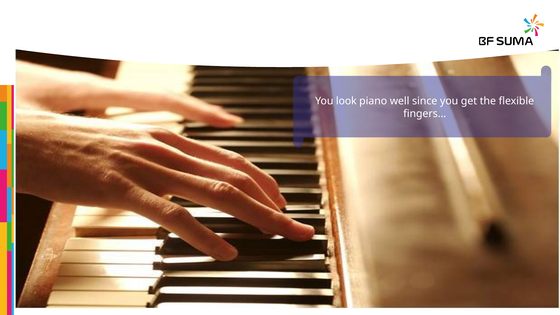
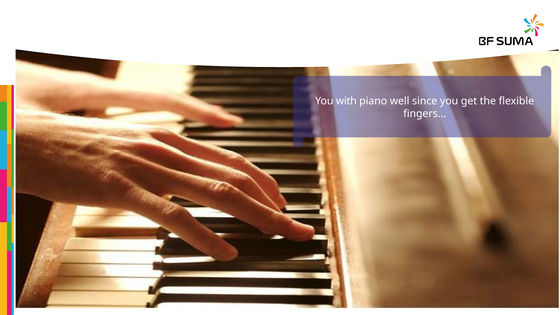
look: look -> with (346, 101)
